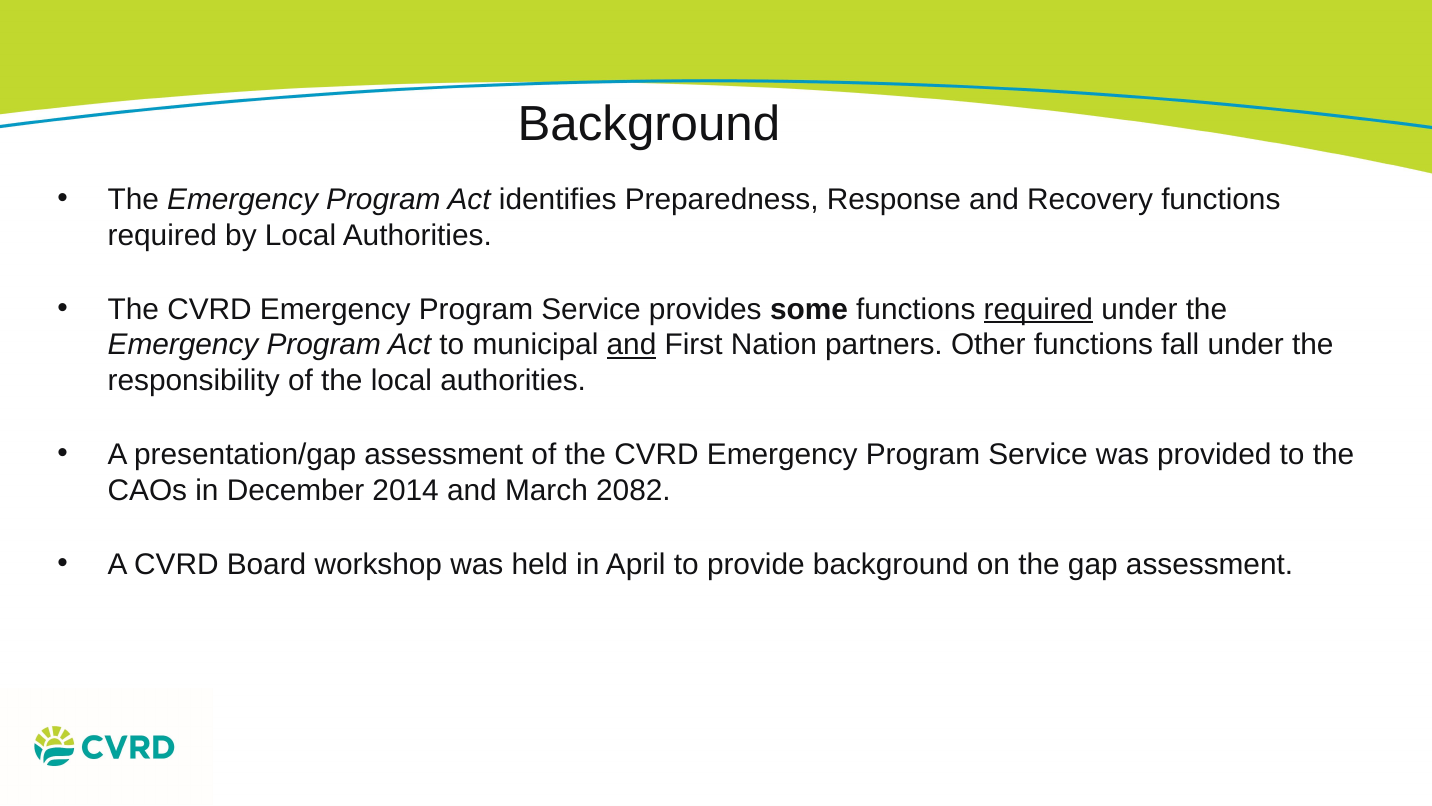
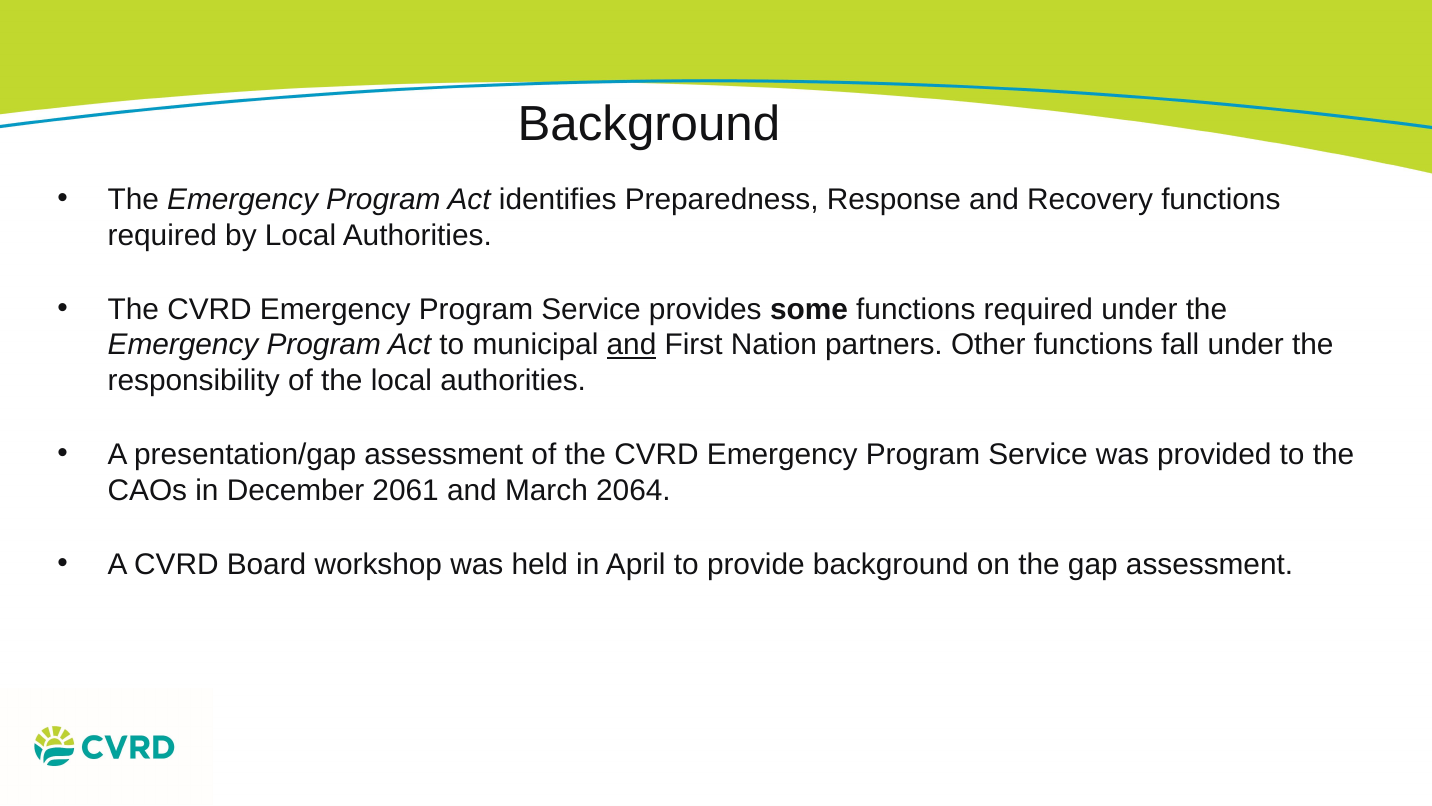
required underline: present -> none (1038, 309)
2014: 2014 -> 2061 (406, 490)
2082: 2082 -> 2064 (633, 490)
